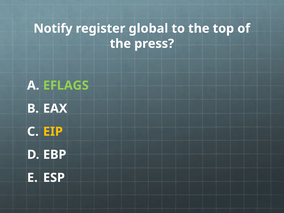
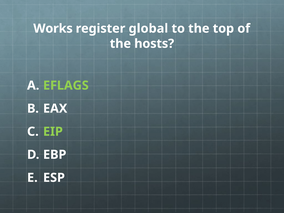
Notify: Notify -> Works (53, 28)
press: press -> hosts (154, 44)
EIP colour: yellow -> light green (53, 132)
